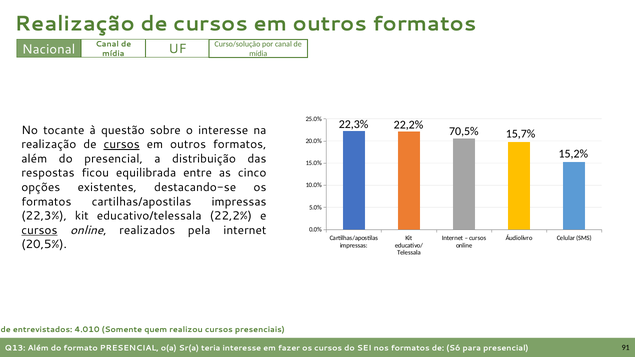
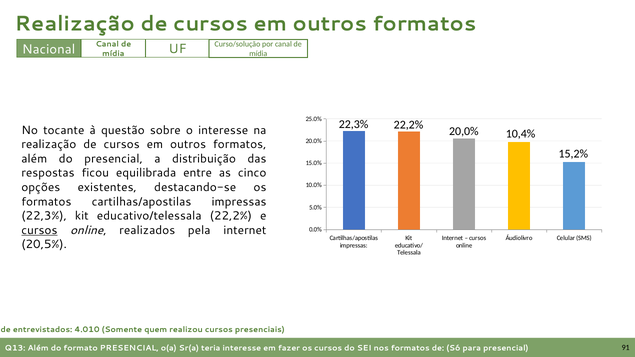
70,5%: 70,5% -> 20,0% (464, 131)
15,7%: 15,7% -> 10,4% (521, 134)
cursos underline: present -> none (122, 145)
